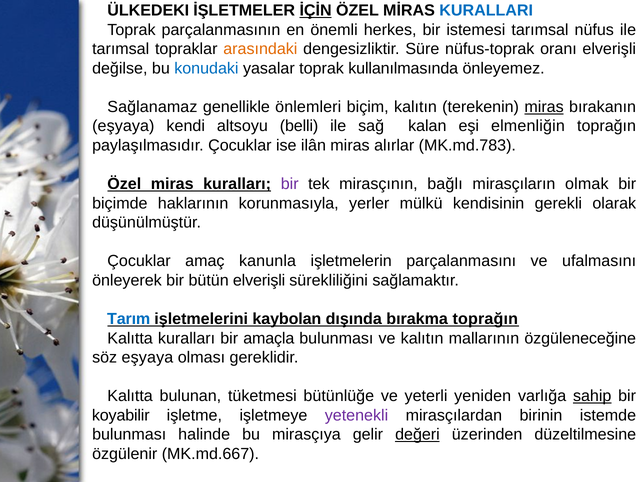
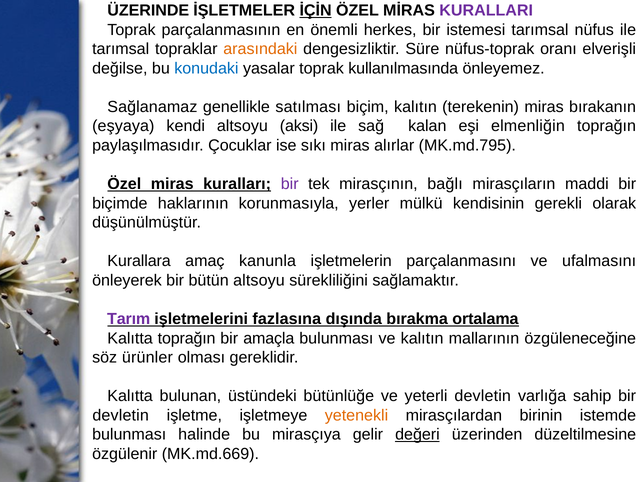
ÜLKEDEKI: ÜLKEDEKI -> ÜZERINDE (148, 10)
KURALLARI colour: blue -> purple (486, 10)
önlemleri: önlemleri -> satılması (308, 107)
miras underline: present -> none (544, 107)
belli: belli -> aksi (299, 126)
ilân: ilân -> sıkı (313, 145)
MK.md.783: MK.md.783 -> MK.md.795 (467, 145)
olmak: olmak -> maddi (587, 184)
Çocuklar: Çocuklar -> Kurallara (139, 261)
bütün elverişli: elverişli -> altsoyu (259, 281)
Tarım colour: blue -> purple (129, 319)
kaybolan: kaybolan -> fazlasına (287, 319)
bırakma toprağın: toprağın -> ortalama (485, 319)
Kalıtta kuralları: kuralları -> toprağın (187, 338)
söz eşyaya: eşyaya -> ürünler (147, 358)
tüketmesi: tüketmesi -> üstündeki (262, 396)
yeterli yeniden: yeniden -> devletin (483, 396)
sahip underline: present -> none (592, 396)
koyabilir: koyabilir -> devletin (121, 416)
yetenekli colour: purple -> orange (357, 416)
MK.md.667: MK.md.667 -> MK.md.669 (210, 454)
